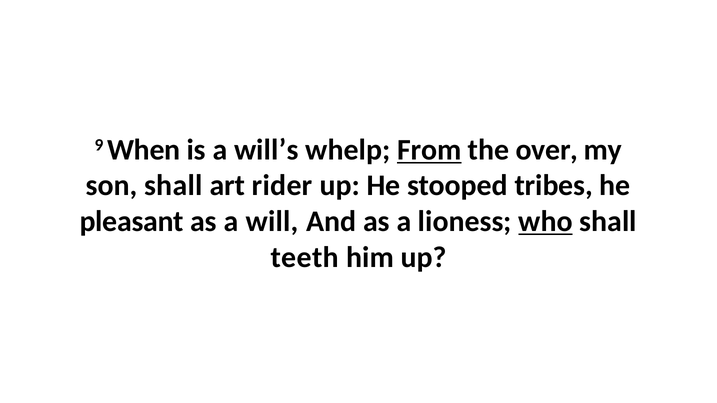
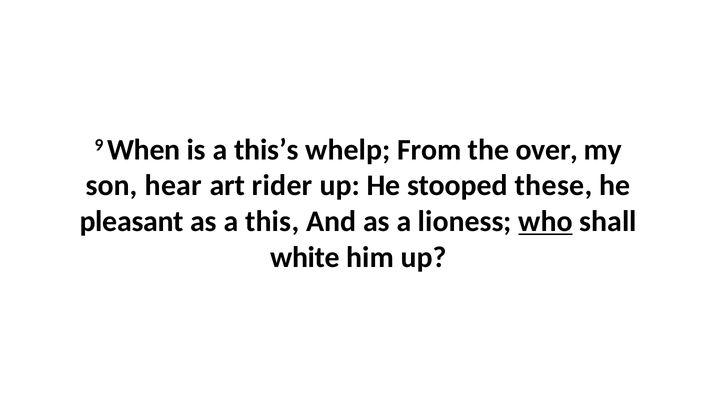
will’s: will’s -> this’s (266, 150)
From underline: present -> none (429, 150)
son shall: shall -> hear (173, 186)
tribes: tribes -> these (554, 186)
will: will -> this (272, 222)
teeth: teeth -> white (305, 257)
